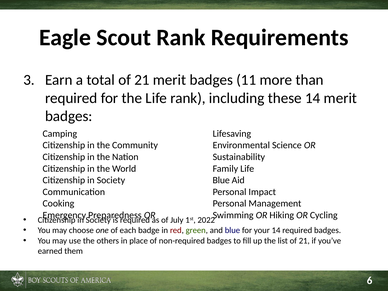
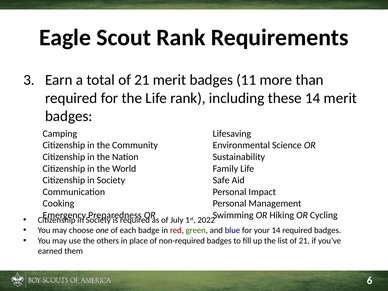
Blue: Blue -> Safe (221, 180)
